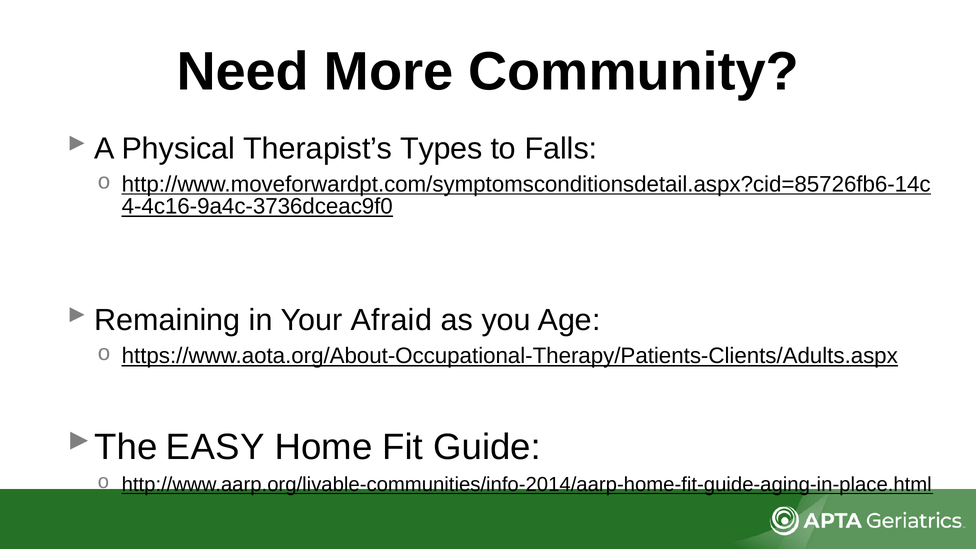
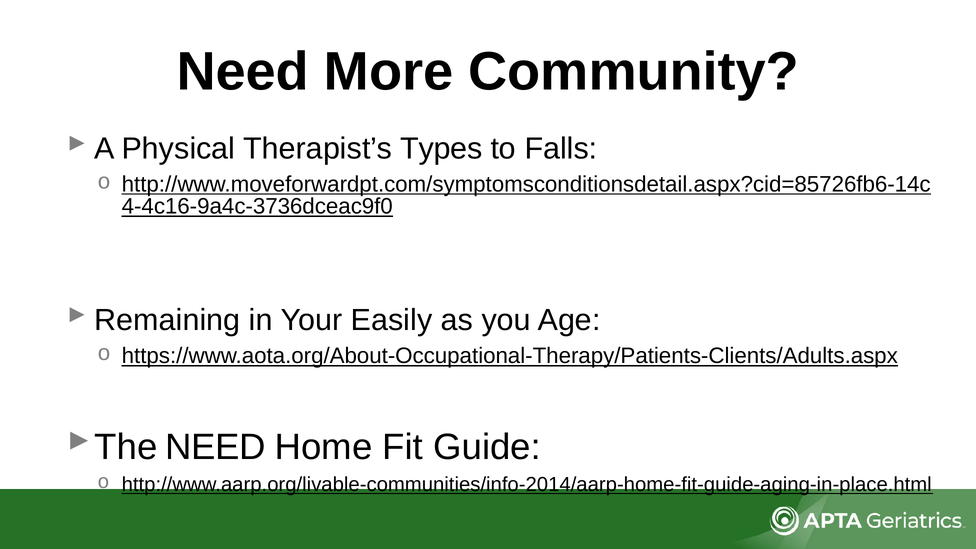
Afraid: Afraid -> Easily (392, 320)
EASY: EASY -> NEED (216, 447)
